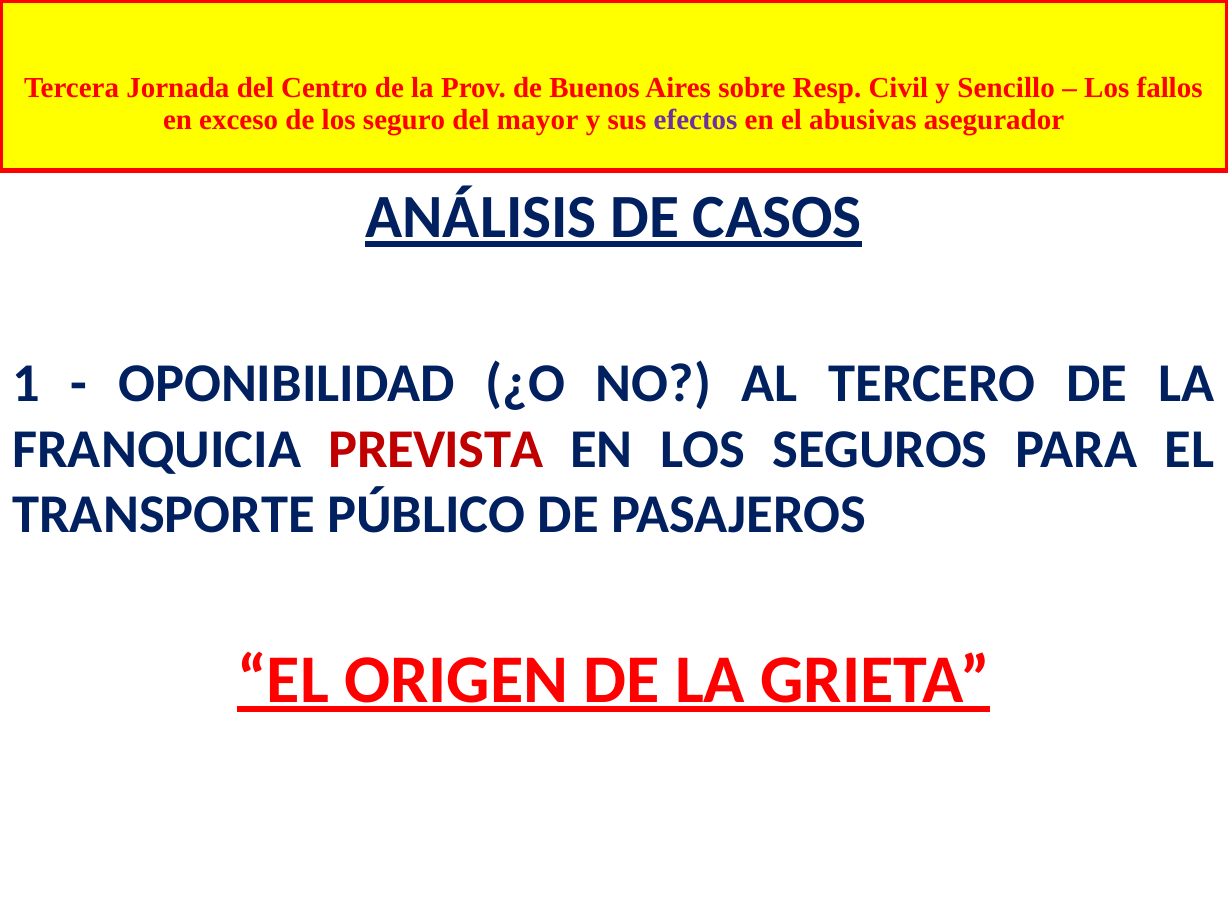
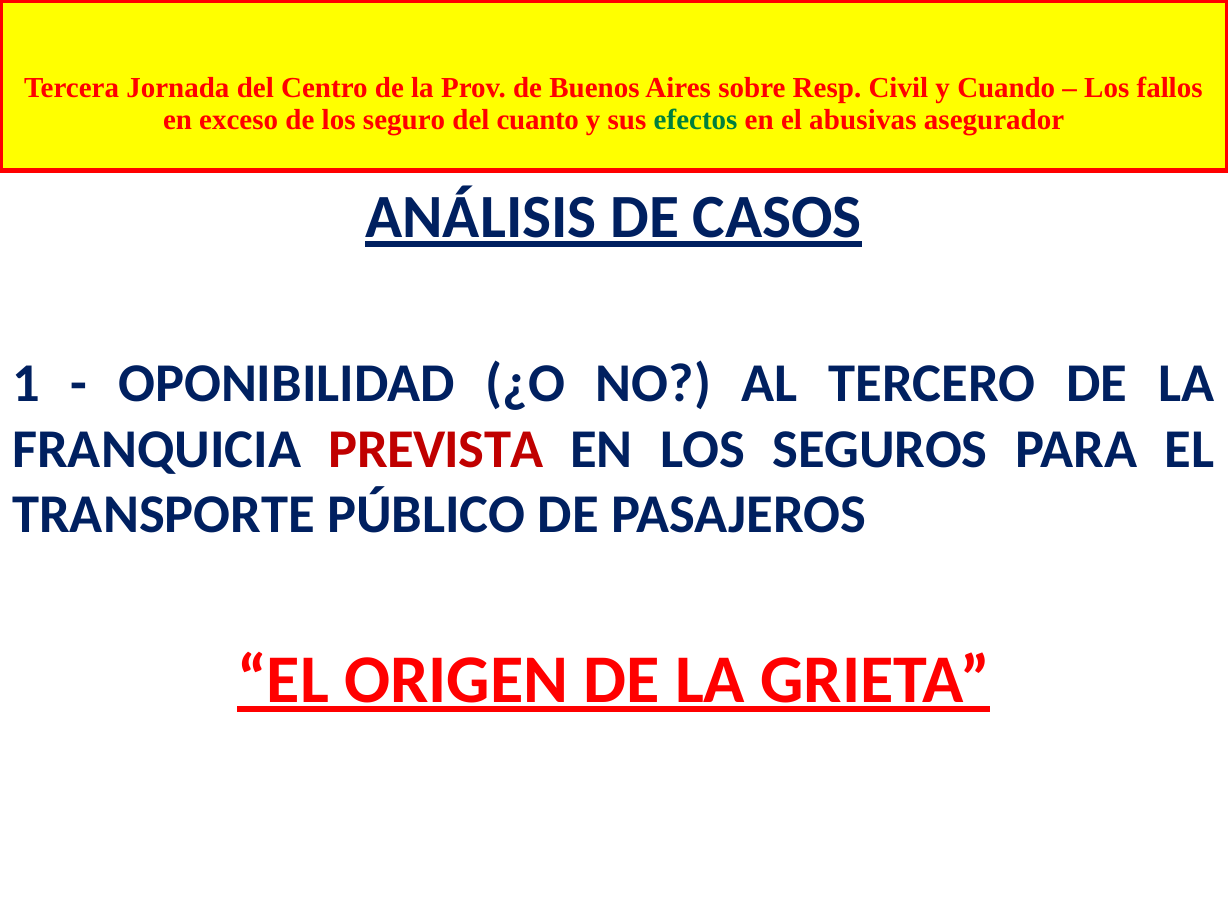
Sencillo: Sencillo -> Cuando (1006, 88)
mayor: mayor -> cuanto (538, 120)
efectos colour: purple -> green (696, 120)
